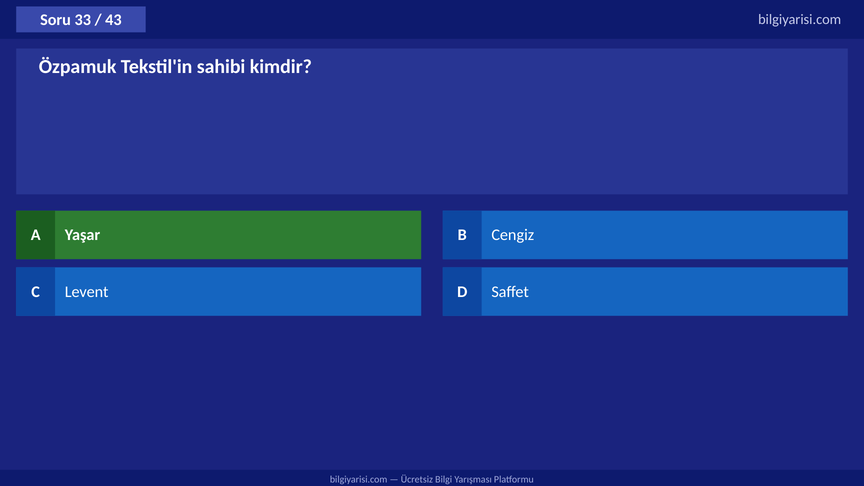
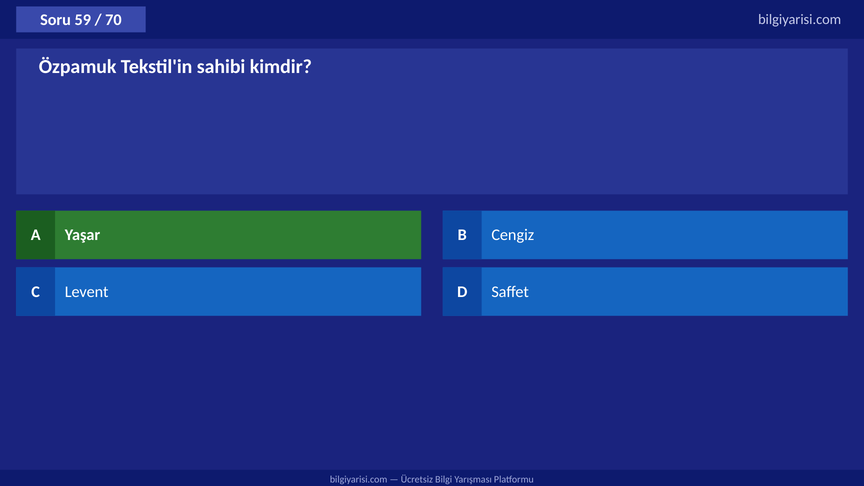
33: 33 -> 59 (83, 20)
43: 43 -> 70 (113, 20)
